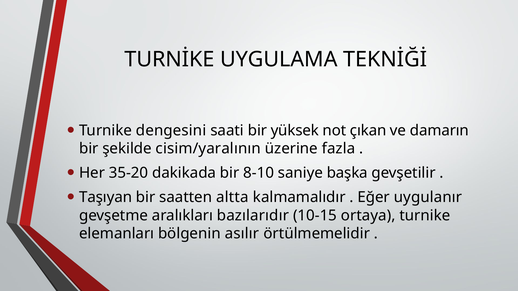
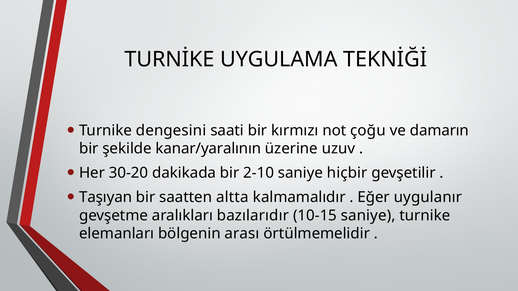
yüksek: yüksek -> kırmızı (295, 131)
çıkan: çıkan -> çoğu (368, 131)
cisim/yaralının: cisim/yaralının -> kanar/yaralının (208, 149)
fazla: fazla -> uzuv (339, 149)
35-20: 35-20 -> 30-20 (129, 173)
8-10: 8-10 -> 2-10 (259, 173)
başka: başka -> hiçbir (347, 173)
10-15 ortaya: ortaya -> saniye (368, 216)
asılır: asılır -> arası (242, 234)
